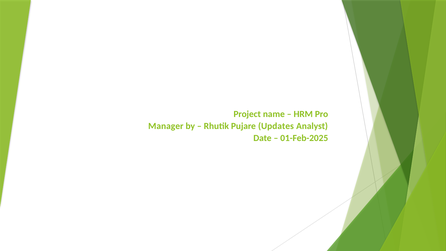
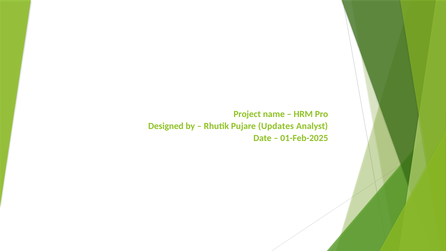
Manager: Manager -> Designed (166, 126)
